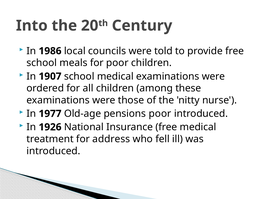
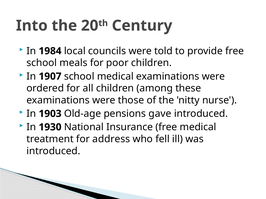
1986: 1986 -> 1984 (50, 51)
1977: 1977 -> 1903 (50, 114)
pensions poor: poor -> gave (160, 114)
1926: 1926 -> 1930 (50, 127)
